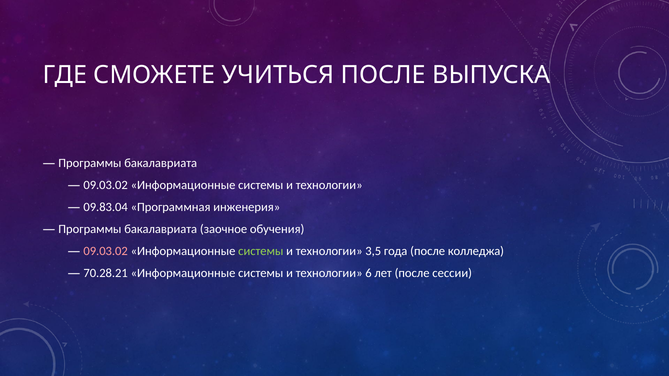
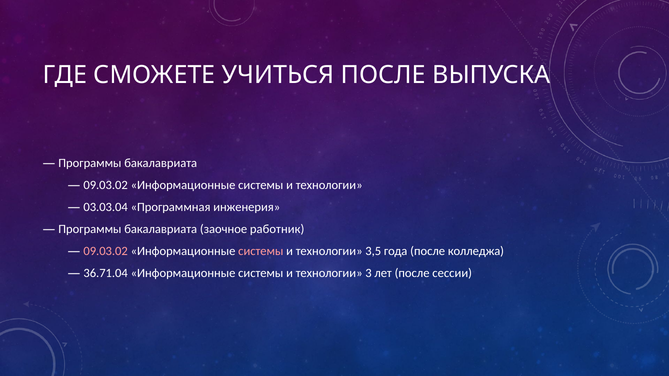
09.83.04: 09.83.04 -> 03.03.04 (106, 208)
обучения: обучения -> работник (277, 230)
системы colour: light green -> pink (261, 252)
70.28.21: 70.28.21 -> 36.71.04 (106, 274)
6: 6 -> 3 (369, 274)
